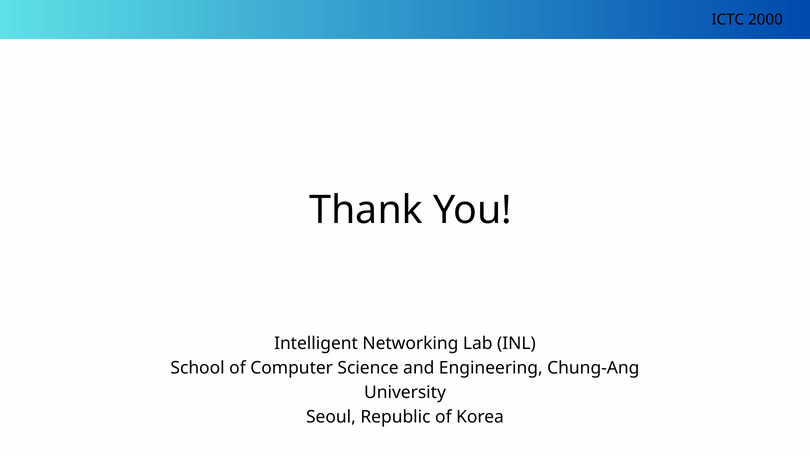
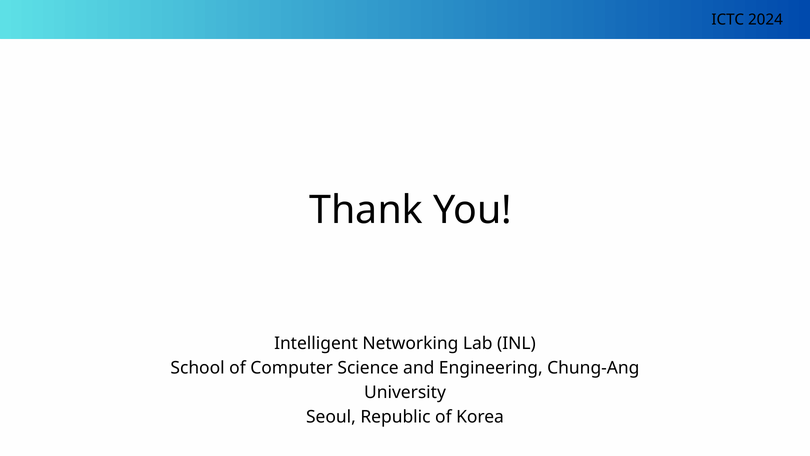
2000: 2000 -> 2024 (765, 20)
